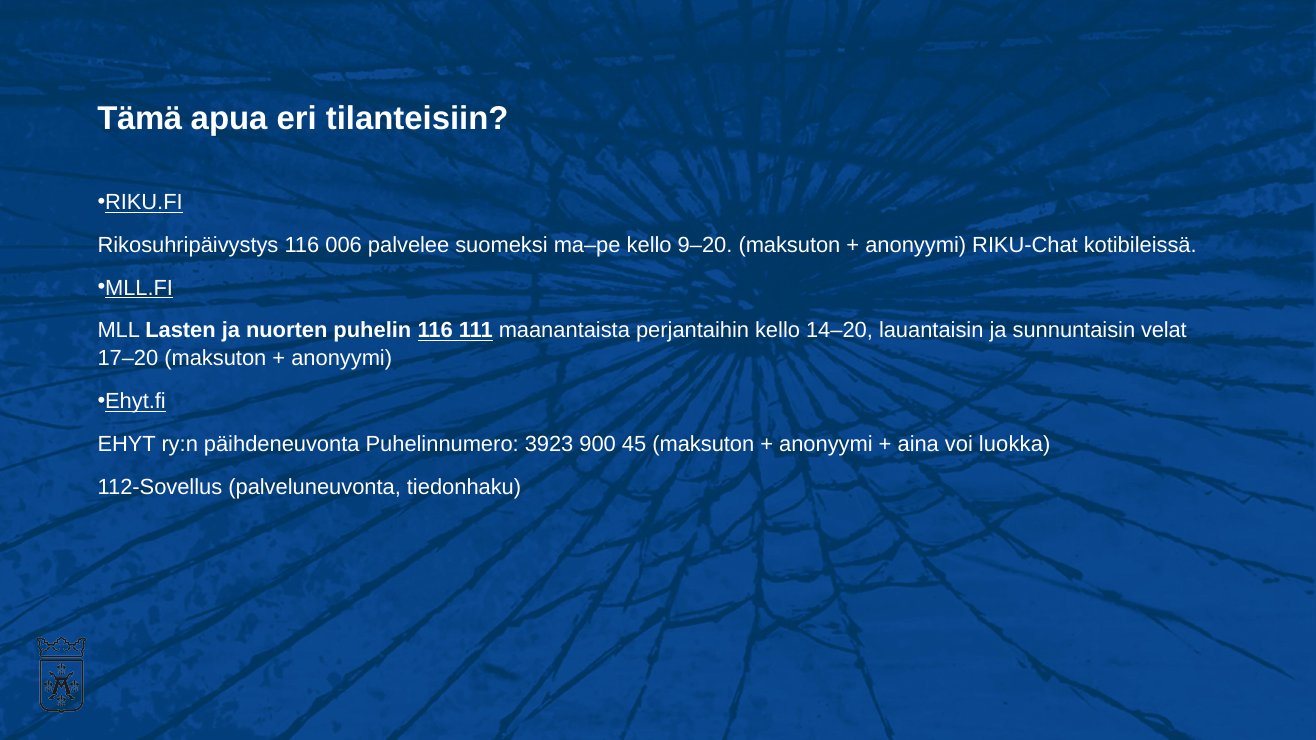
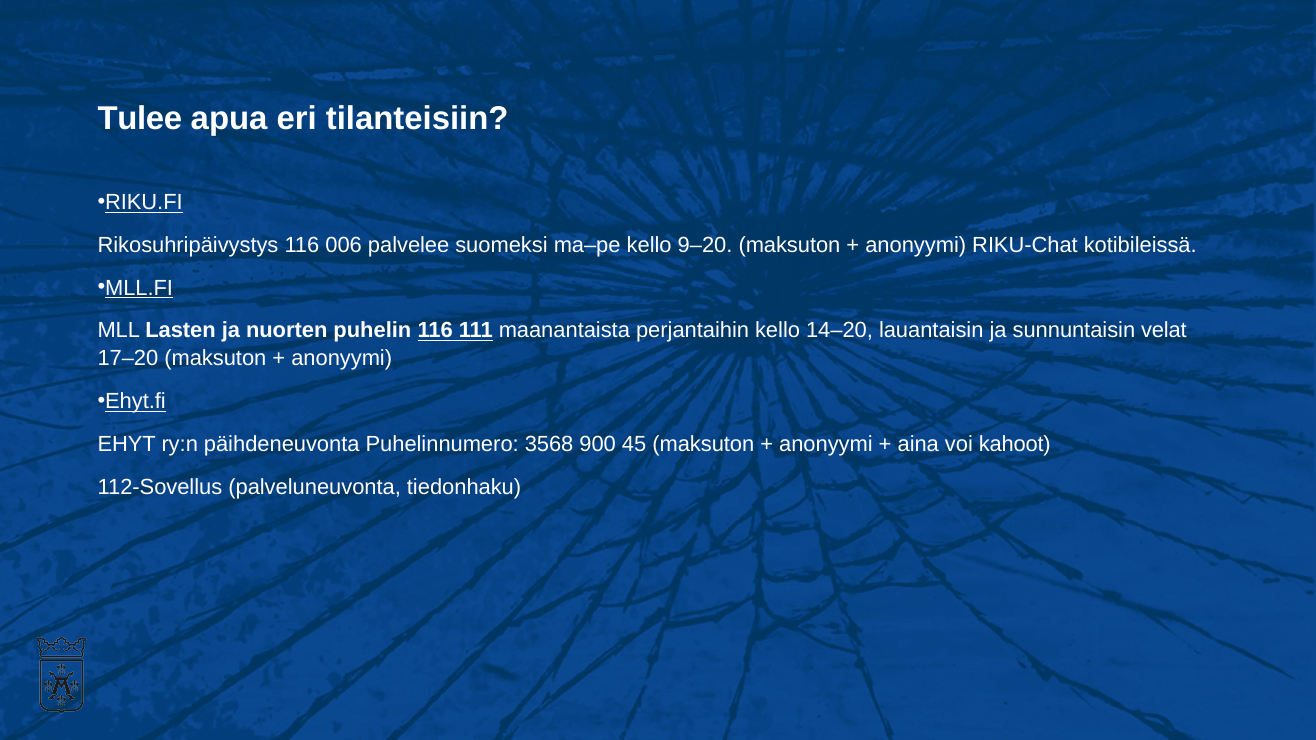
Tämä: Tämä -> Tulee (140, 118)
3923: 3923 -> 3568 (549, 444)
luokka: luokka -> kahoot (1015, 444)
